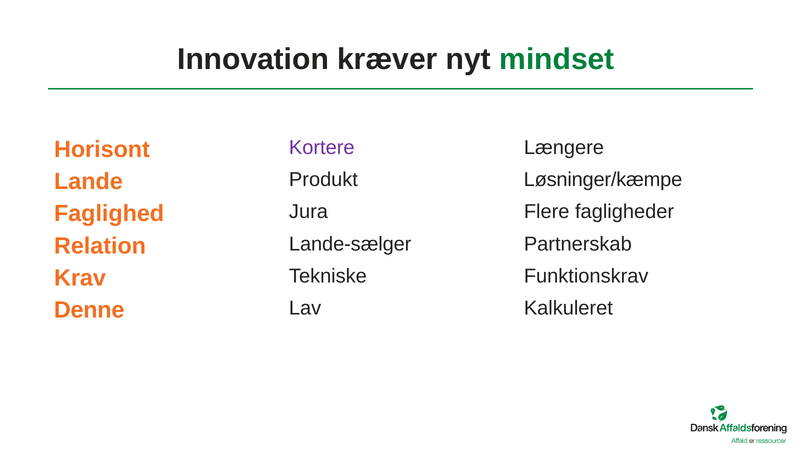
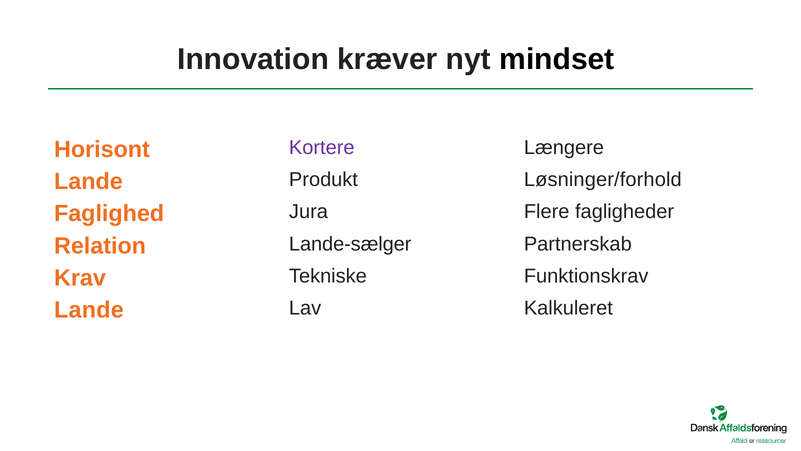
mindset colour: green -> black (557, 59)
Løsninger/kæmpe: Løsninger/kæmpe -> Løsninger/forhold (603, 180)
Denne: Denne -> Lande (89, 310)
